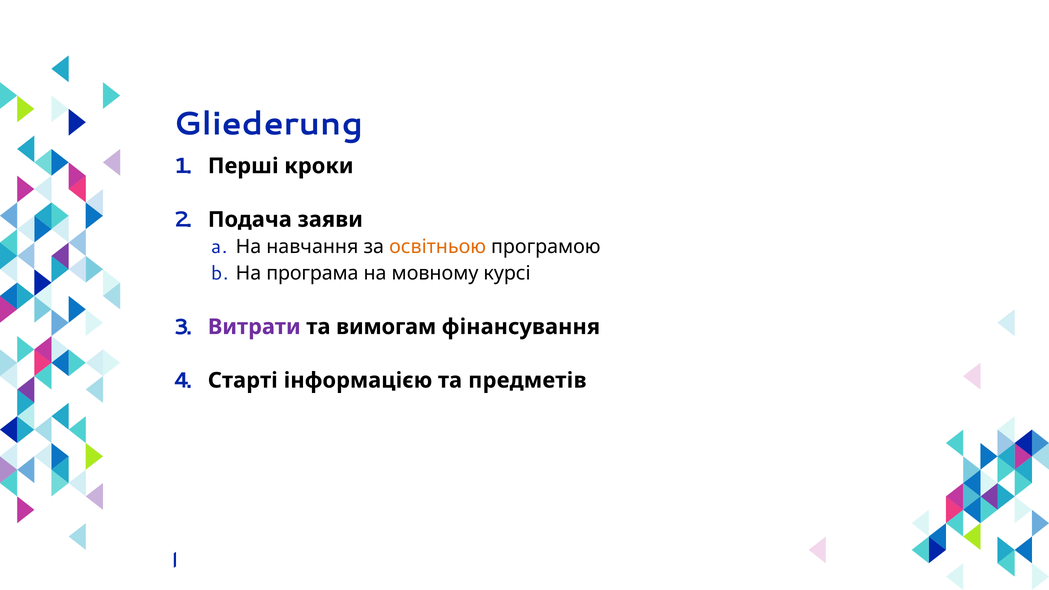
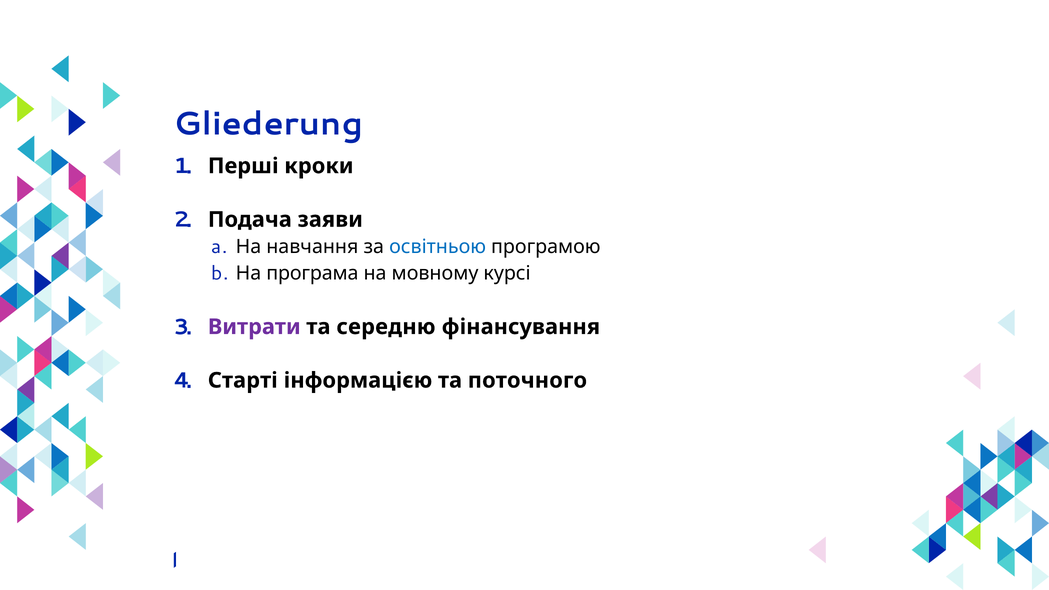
освітньою colour: orange -> blue (438, 247)
вимогам: вимогам -> середню (386, 327)
предметів: предметів -> поточного (527, 380)
